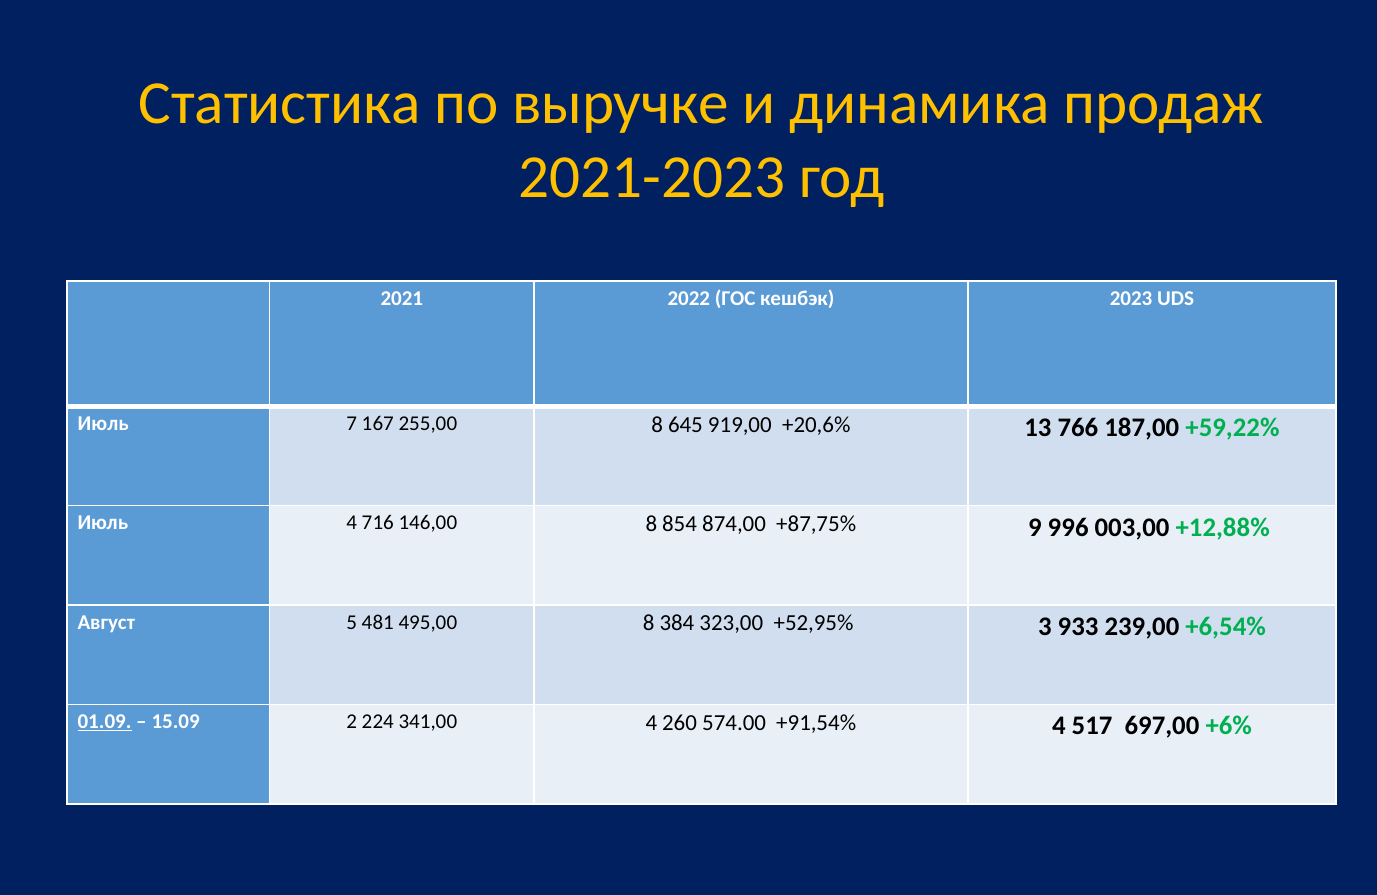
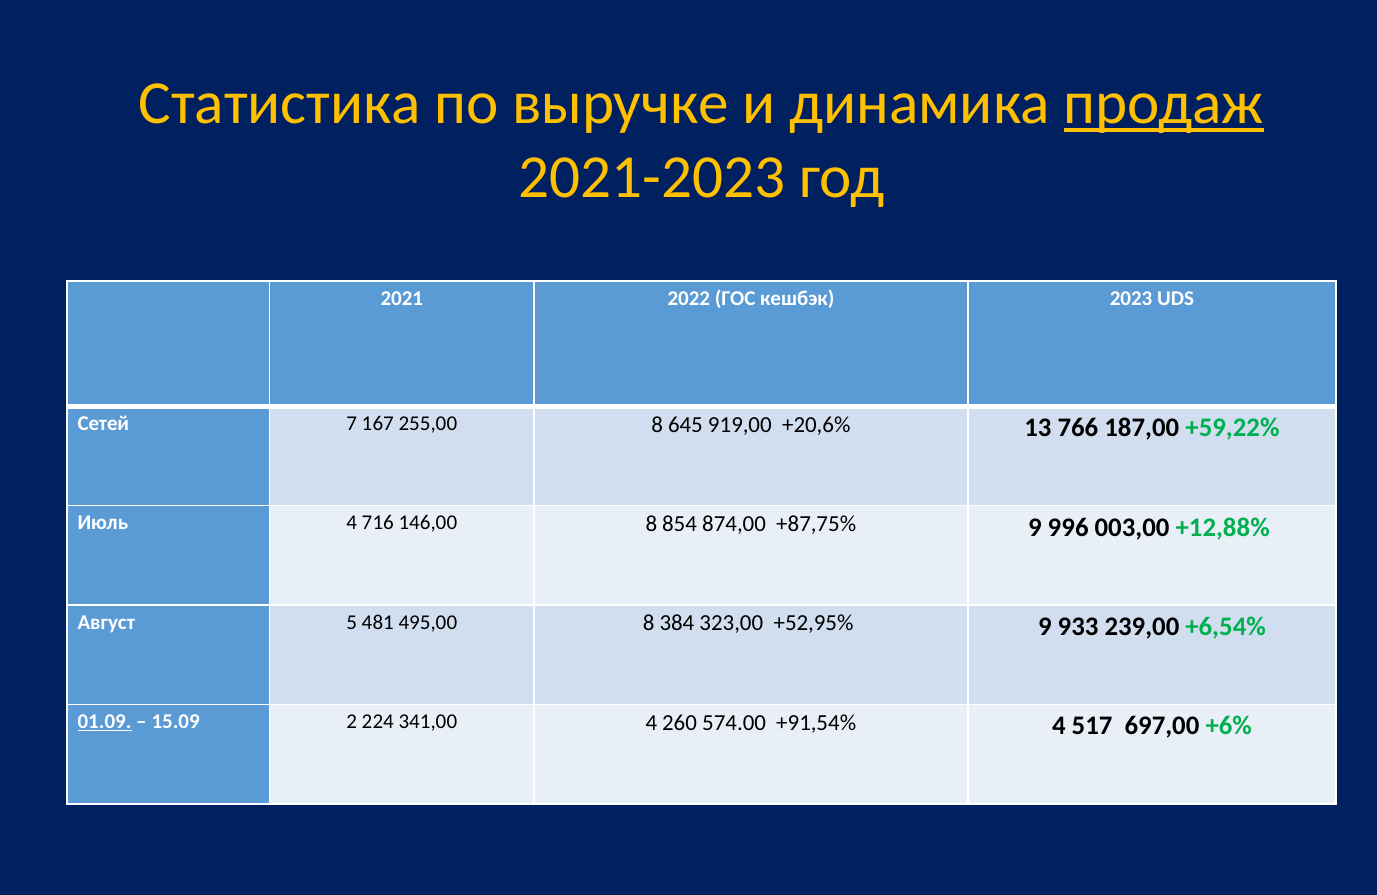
продаж underline: none -> present (1164, 103)
Июль: Июль -> Сетей (103, 423)
+52,95% 3: 3 -> 9 (1045, 626)
